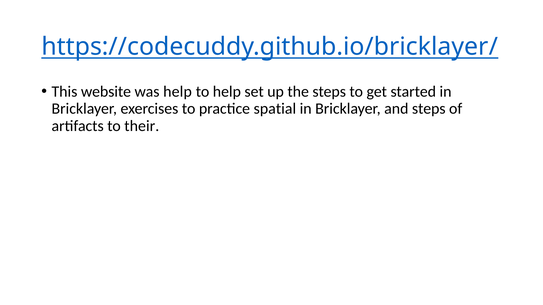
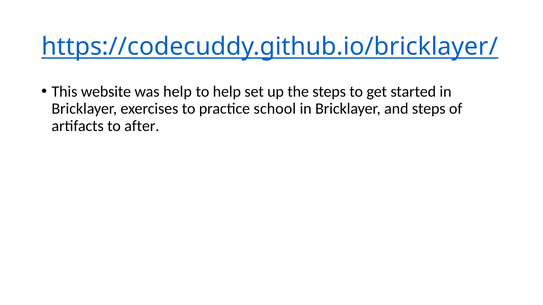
spatial: spatial -> school (275, 109)
their: their -> after (142, 126)
